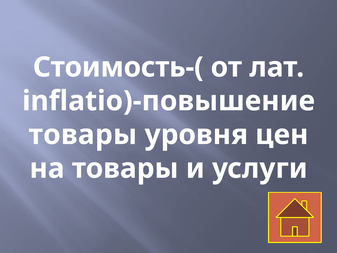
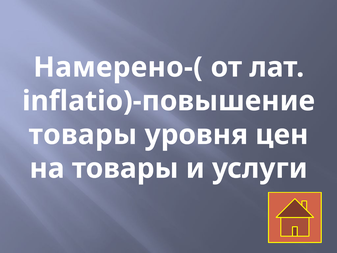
Стоимость-(: Стоимость-( -> Намерено-( (118, 67)
